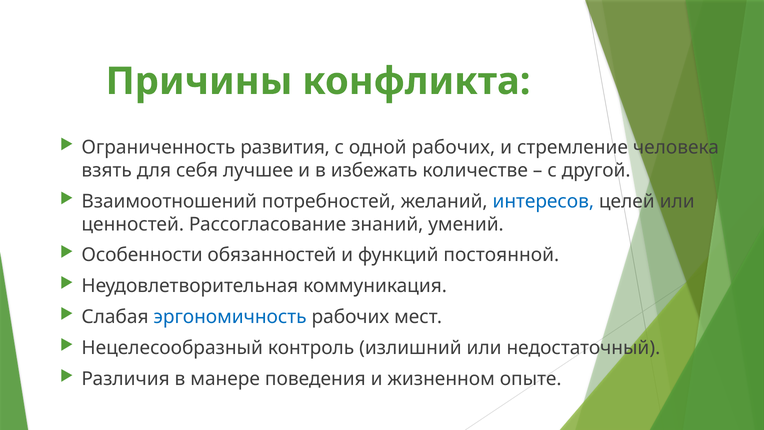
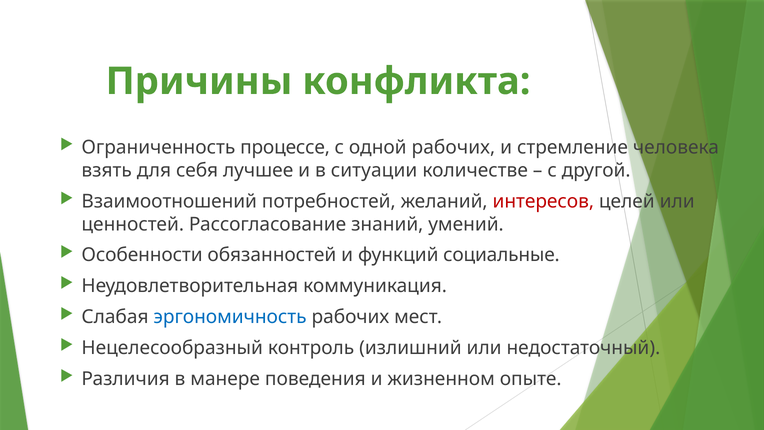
развития: развития -> процессе (285, 147)
избежать: избежать -> ситуации (374, 170)
интересов colour: blue -> red (543, 201)
постоянной: постоянной -> социальные (501, 255)
